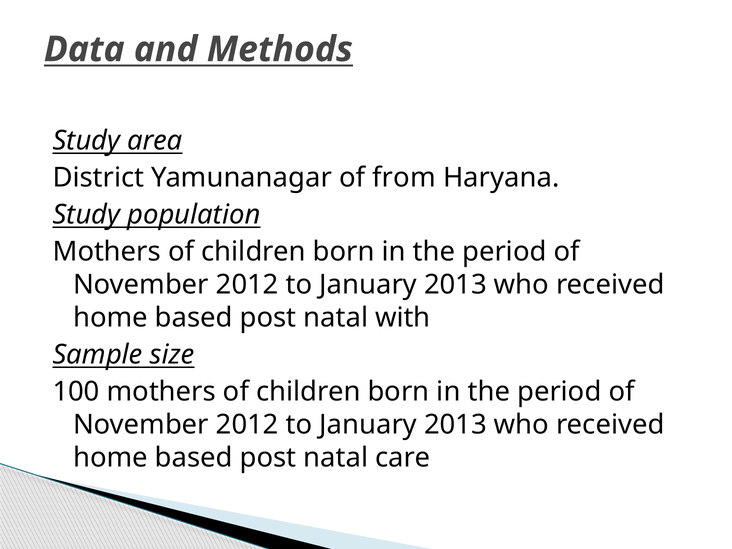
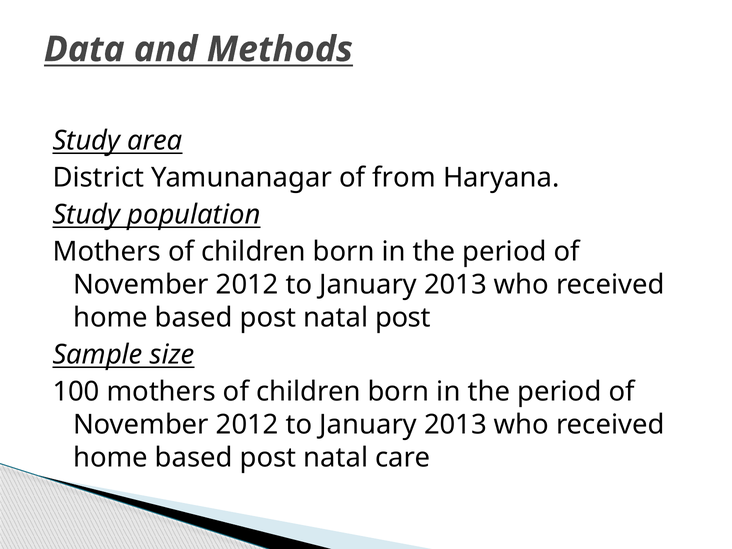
natal with: with -> post (403, 318)
